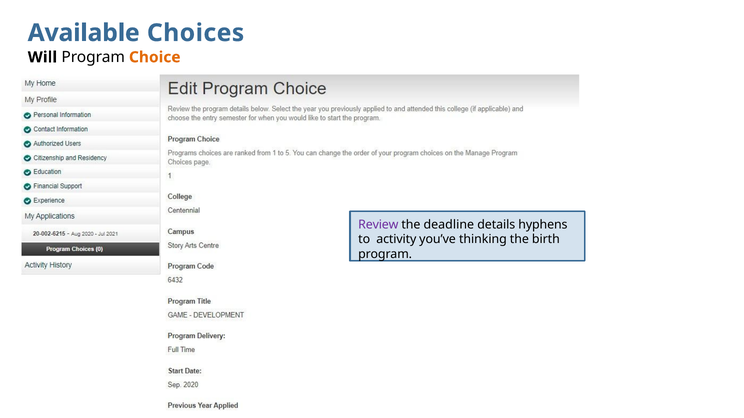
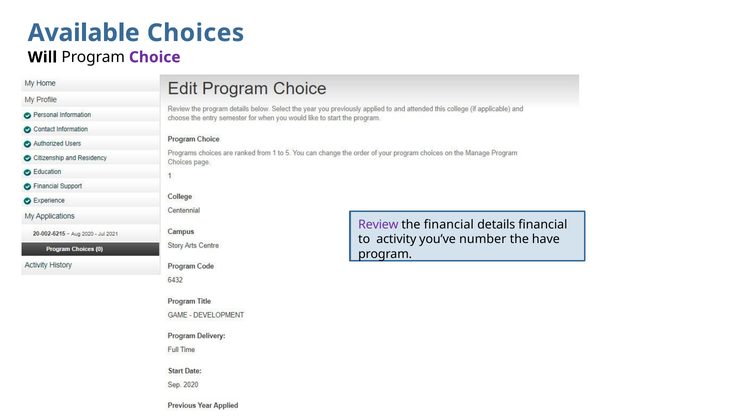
Choice colour: orange -> purple (155, 57)
the deadline: deadline -> financial (449, 225)
details hyphens: hyphens -> financial (543, 225)
thinking: thinking -> number (483, 240)
birth: birth -> have (546, 240)
